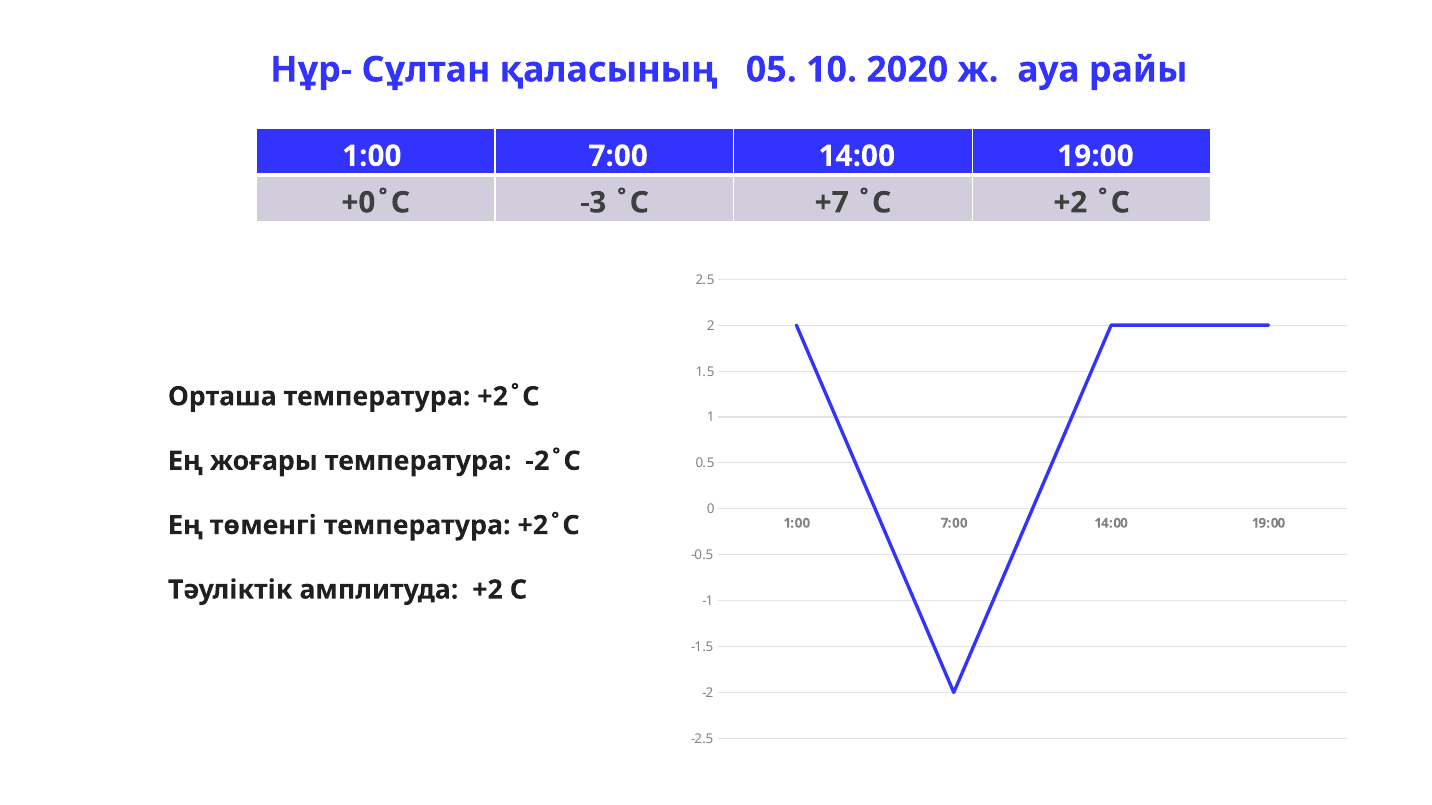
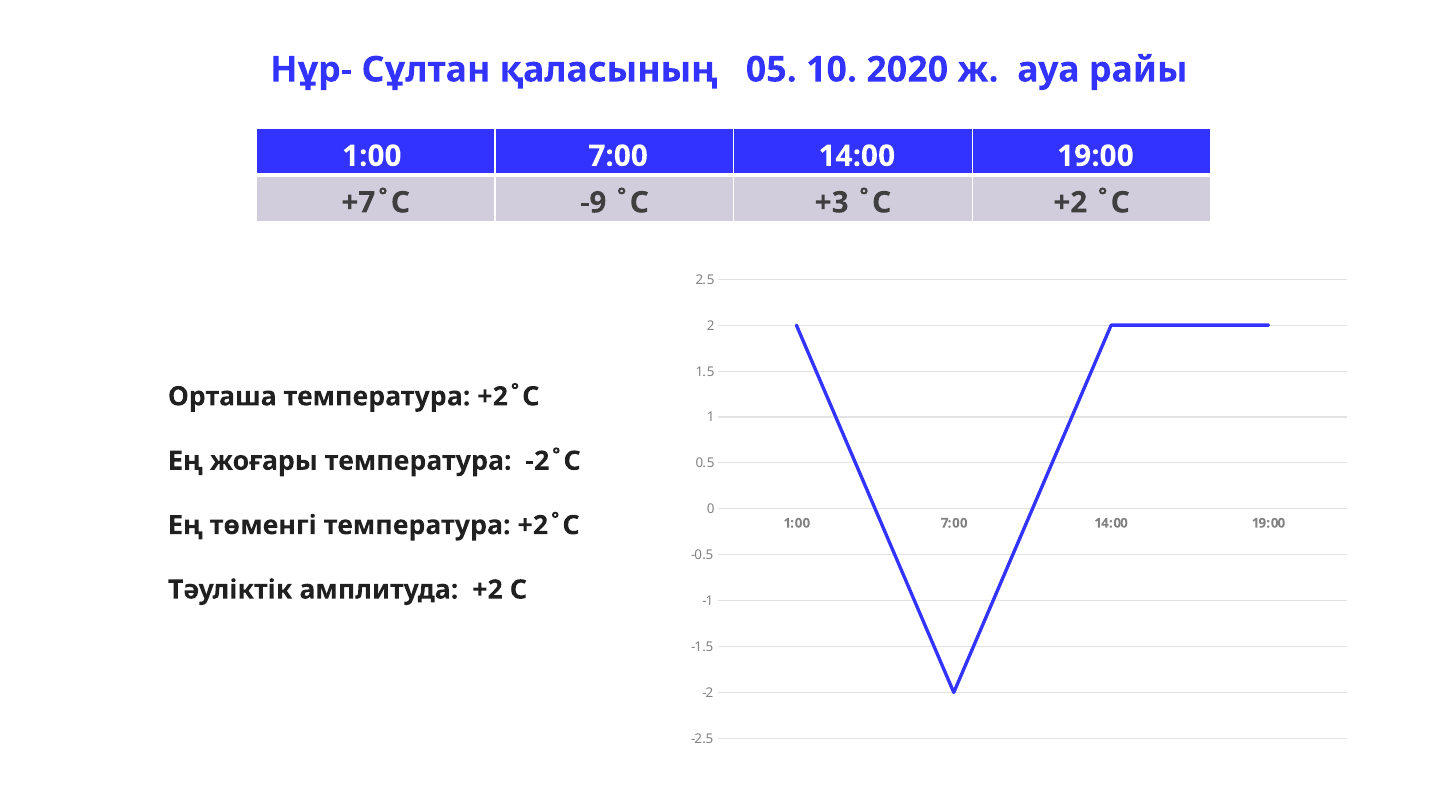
+0: +0 -> +7 (358, 203)
-3: -3 -> -9 (593, 203)
+7: +7 -> +3 (832, 203)
